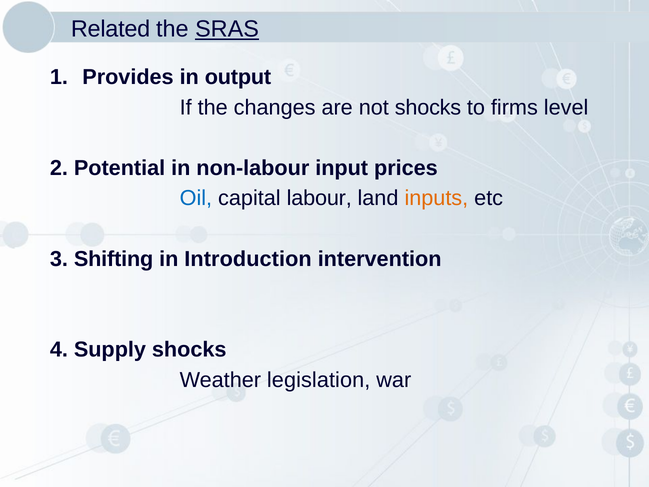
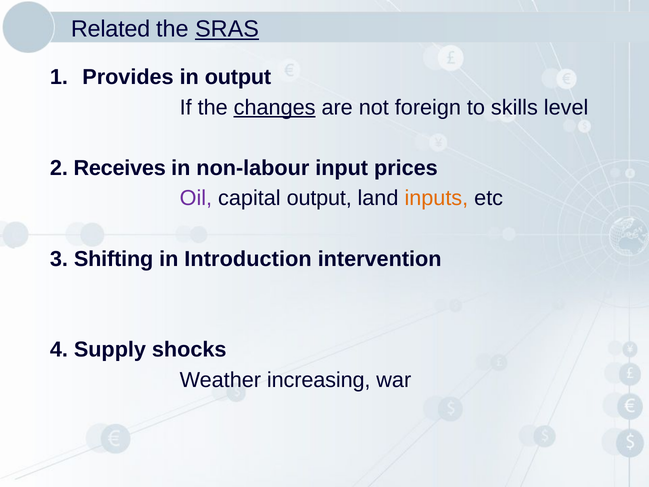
changes underline: none -> present (275, 107)
not shocks: shocks -> foreign (428, 107)
firms: firms -> skills (514, 107)
Potential: Potential -> Receives (120, 168)
Oil colour: blue -> purple (196, 198)
capital labour: labour -> output (319, 198)
legislation: legislation -> increasing (319, 380)
